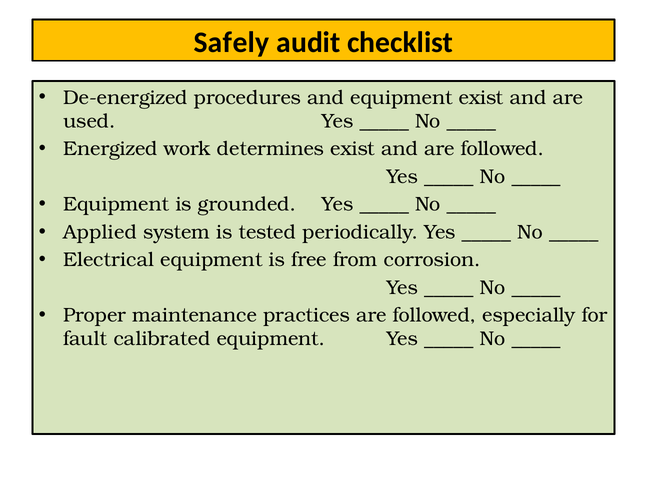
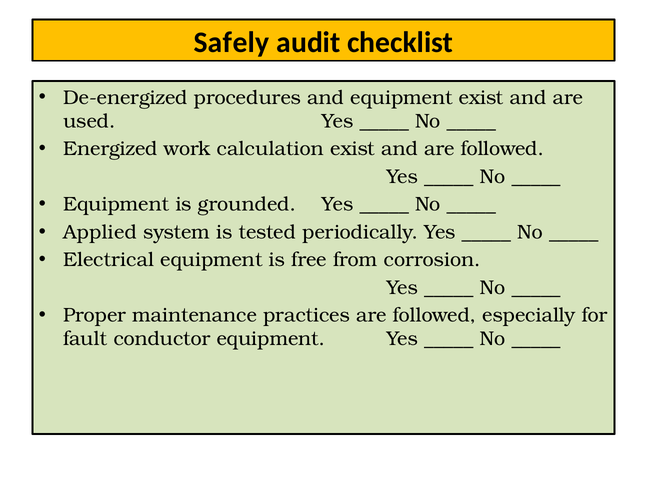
determines: determines -> calculation (271, 149)
calibrated: calibrated -> conductor (162, 338)
